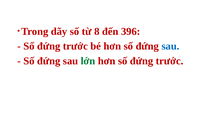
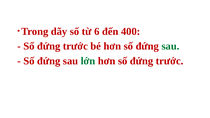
8: 8 -> 6 (97, 31)
396: 396 -> 400 (131, 31)
sau colour: blue -> green (170, 46)
